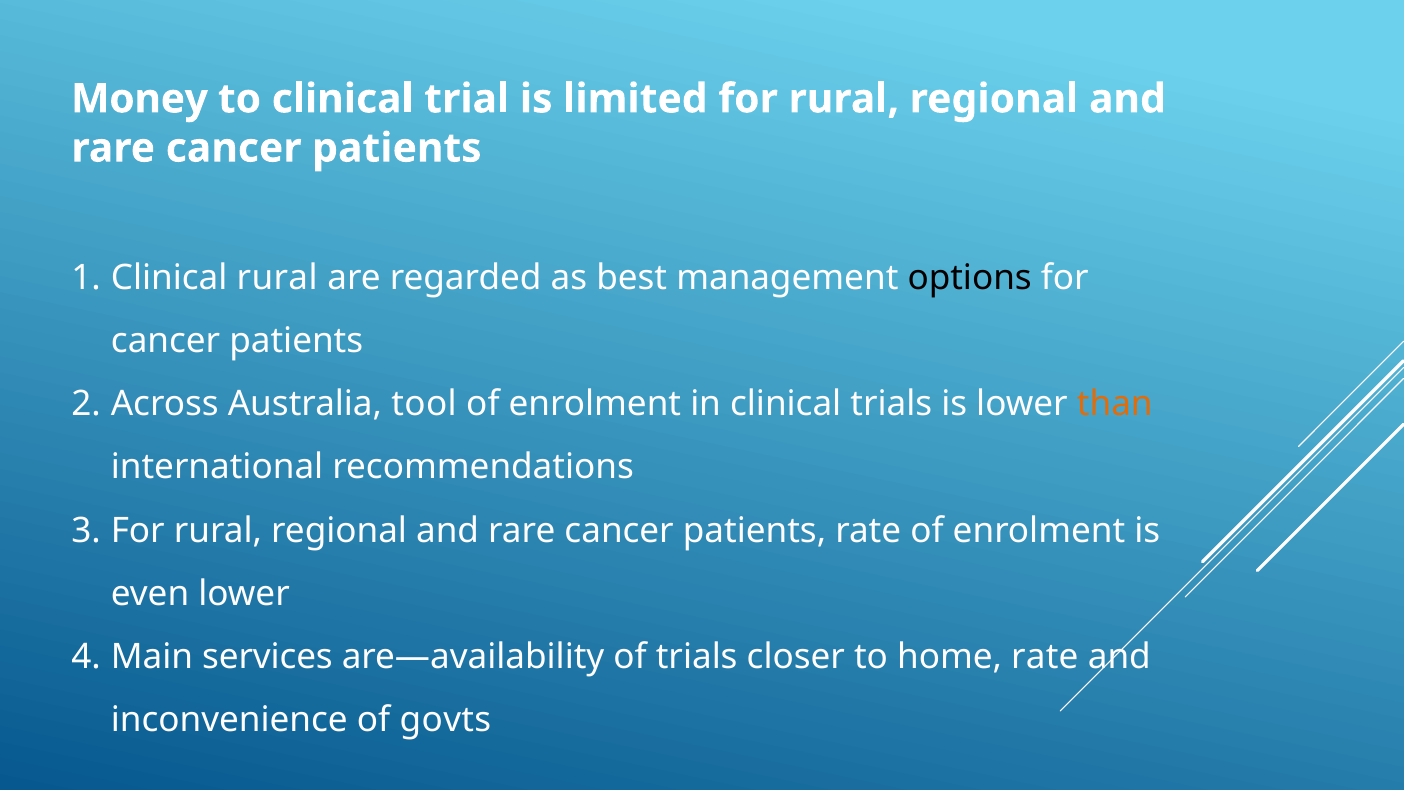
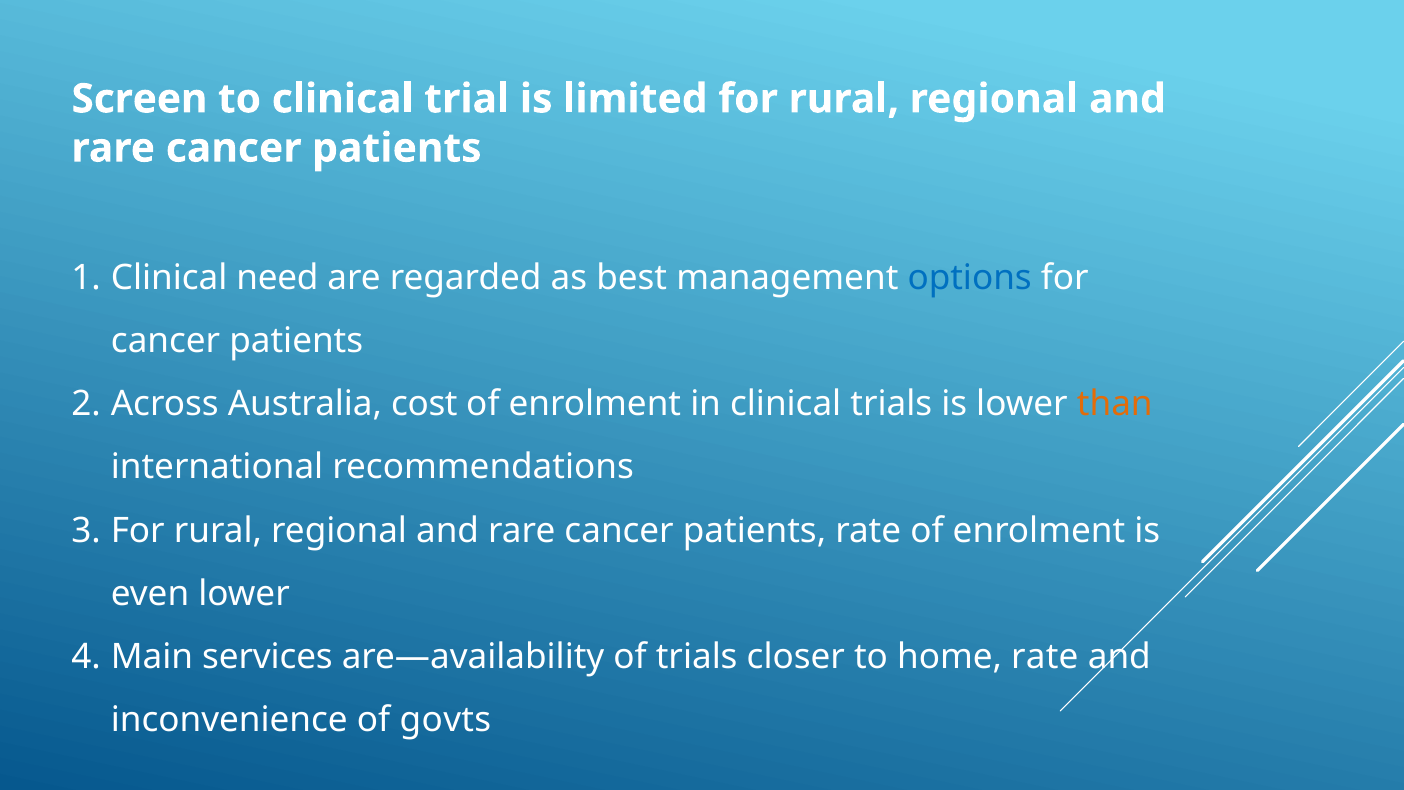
Money: Money -> Screen (139, 99)
Clinical rural: rural -> need (277, 278)
options colour: black -> blue (970, 278)
tool: tool -> cost (424, 404)
